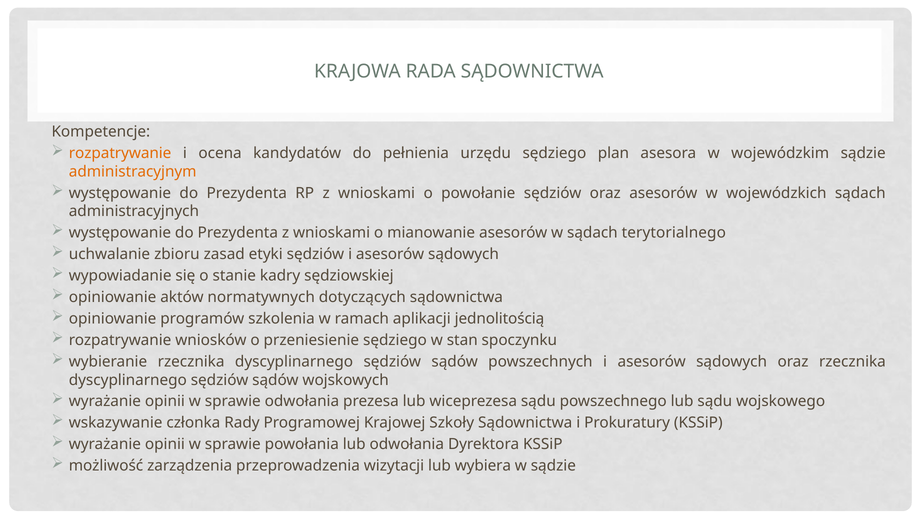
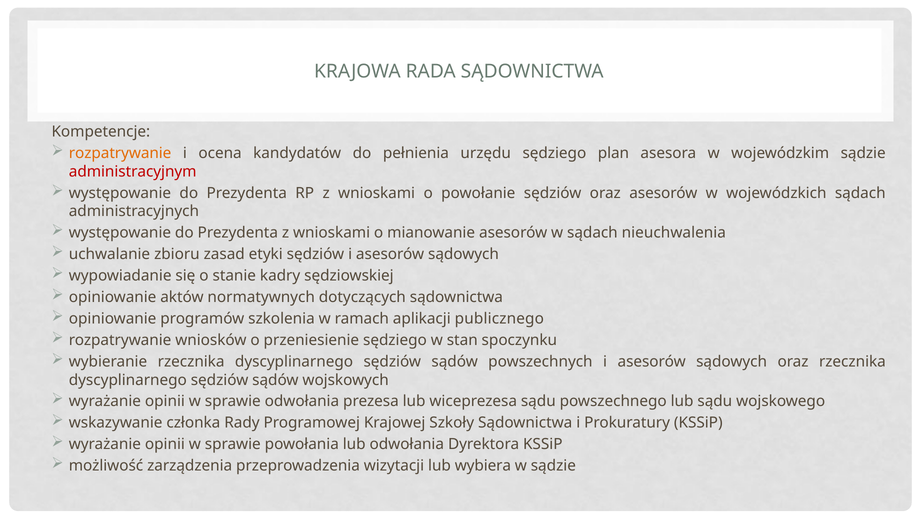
administracyjnym colour: orange -> red (133, 172)
terytorialnego: terytorialnego -> nieuchwalenia (674, 233)
jednolitością: jednolitością -> publicznego (499, 319)
